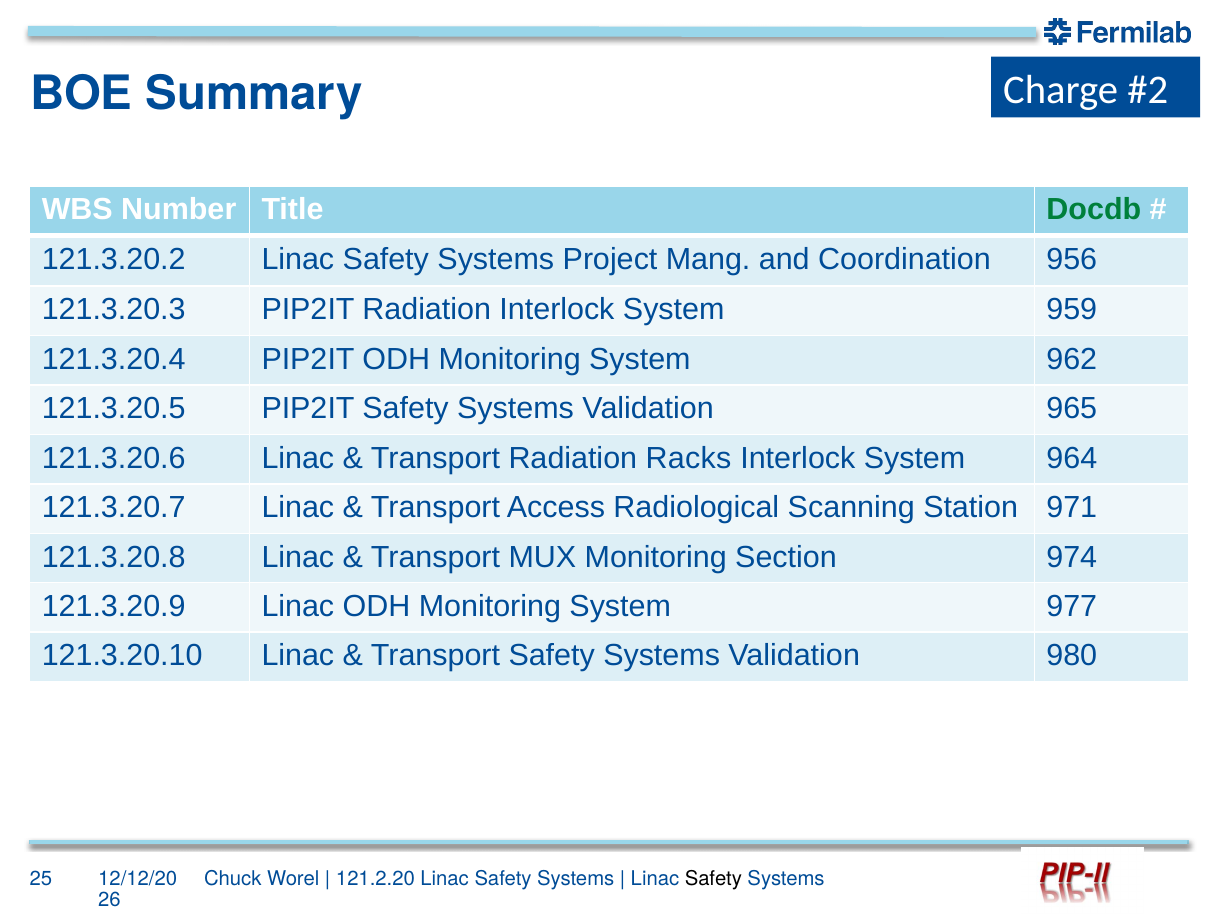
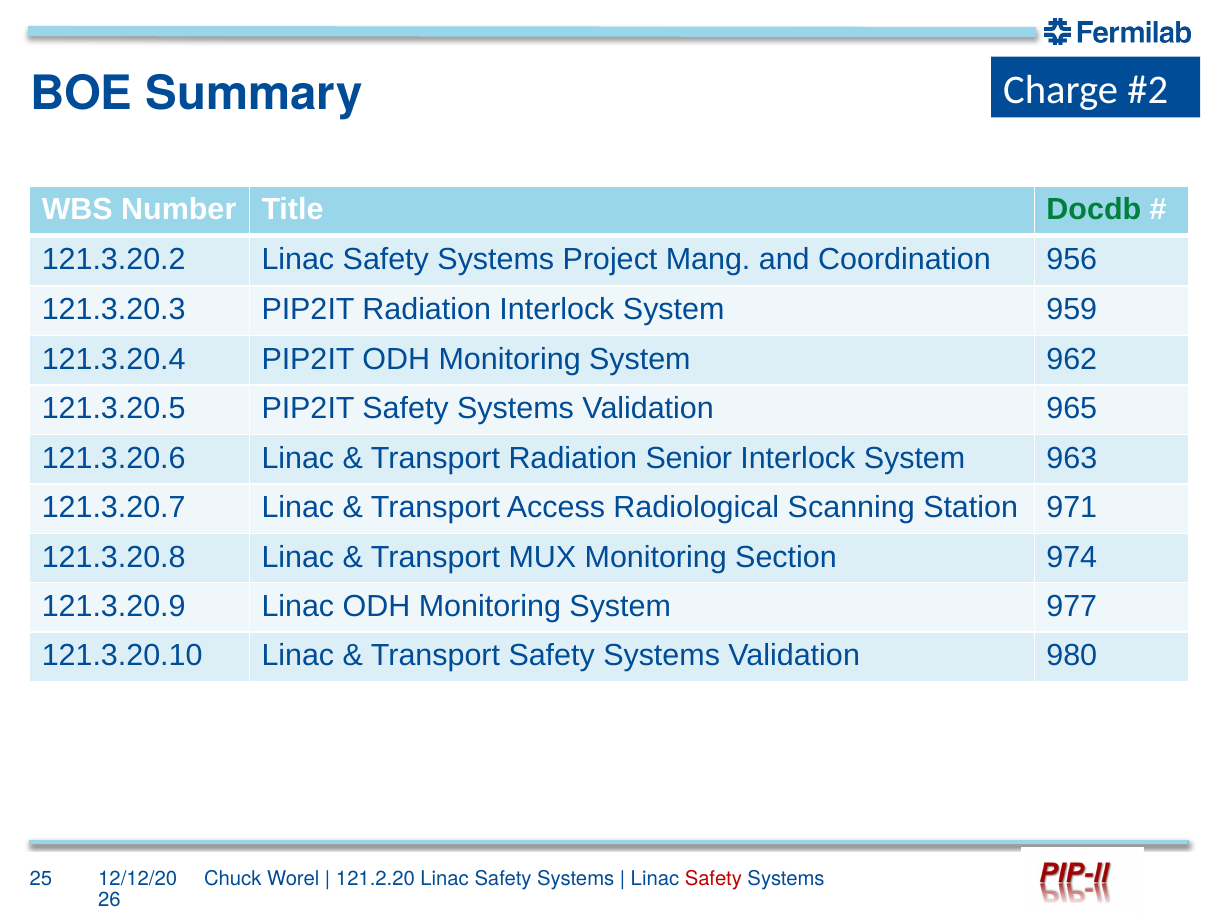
Racks: Racks -> Senior (689, 458)
964: 964 -> 963 (1072, 458)
Safety colour: black -> red (713, 880)
